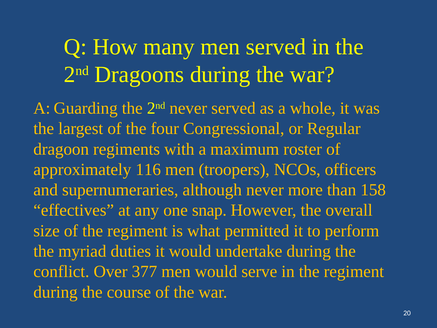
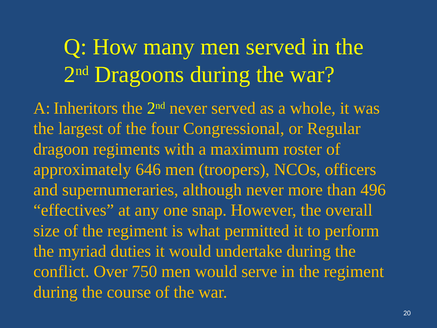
Guarding: Guarding -> Inheritors (86, 108)
116: 116 -> 646 (148, 169)
158: 158 -> 496 (373, 190)
377: 377 -> 750 (144, 271)
